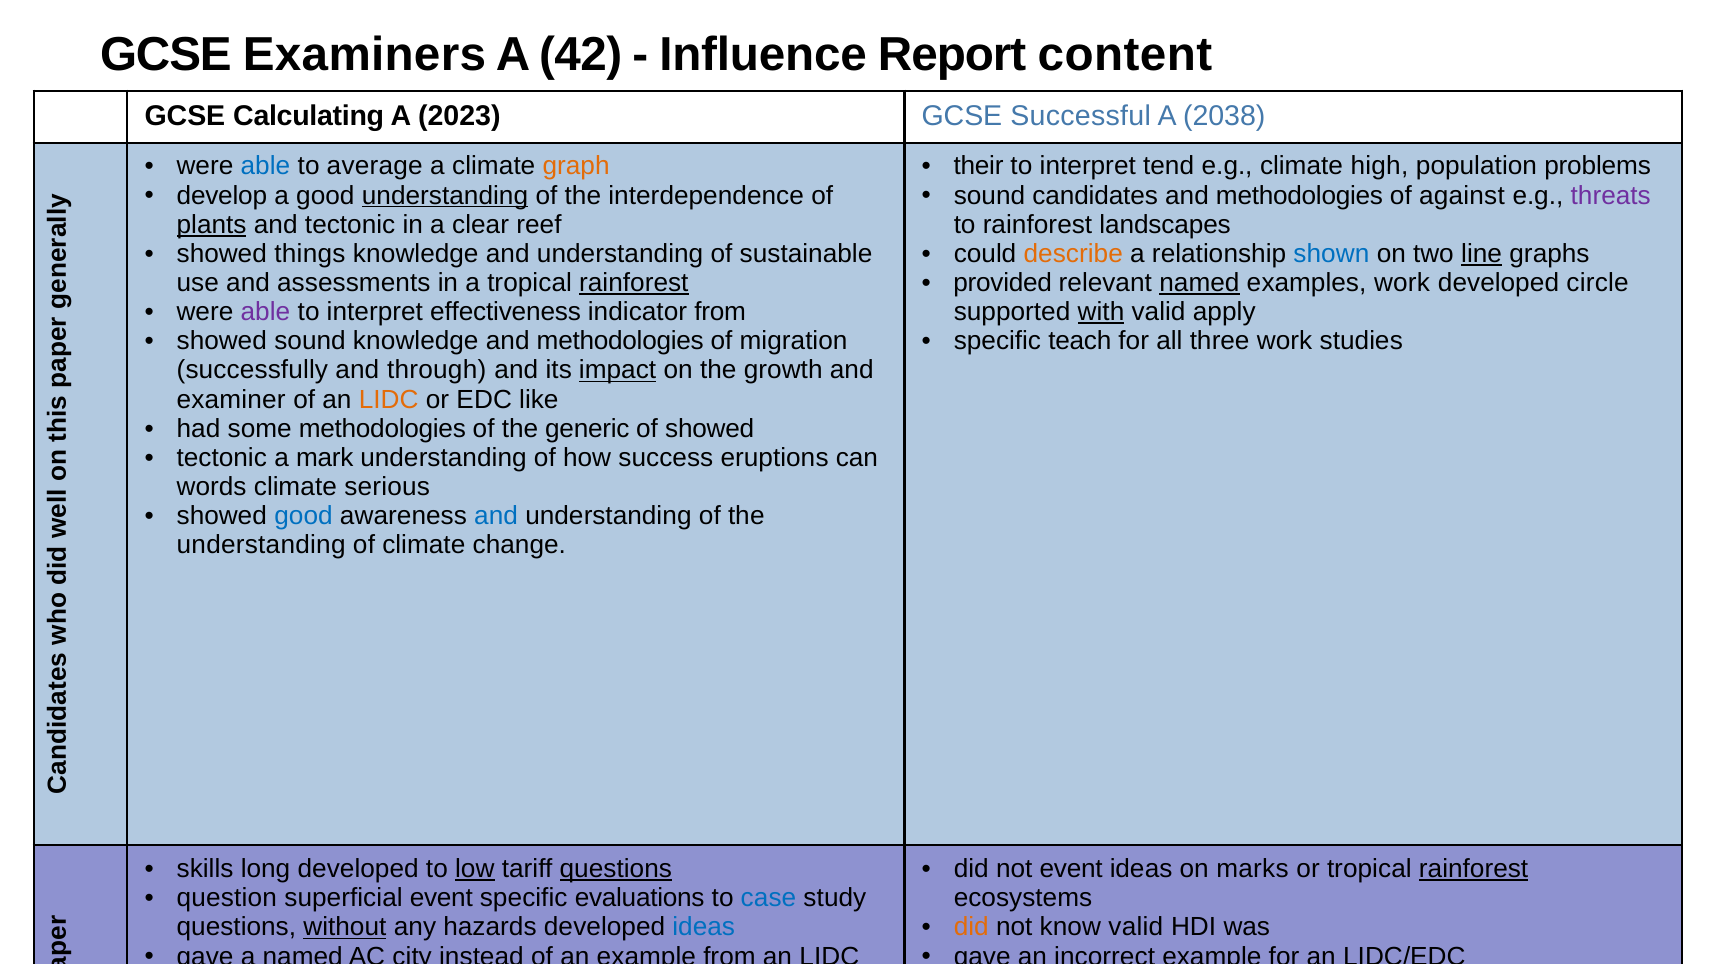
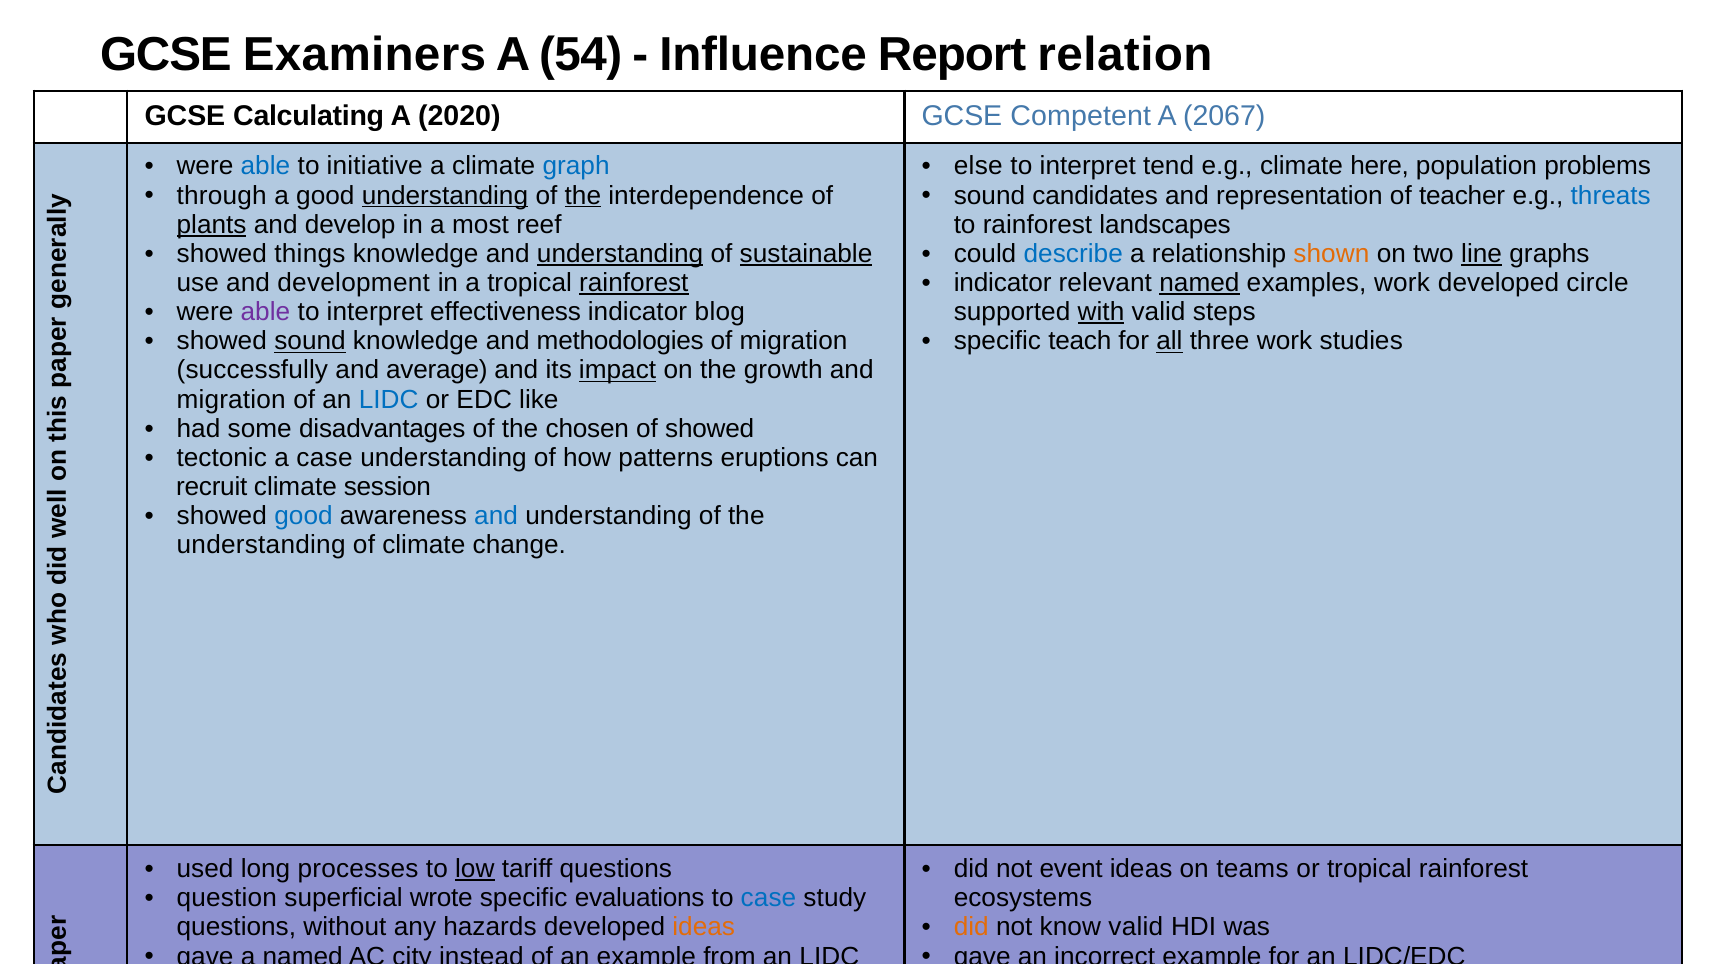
42: 42 -> 54 (581, 55)
content: content -> relation (1125, 55)
2023: 2023 -> 2020 (459, 116)
Successful: Successful -> Competent (1081, 116)
2038: 2038 -> 2067 (1224, 116)
average: average -> initiative (375, 166)
graph colour: orange -> blue (576, 166)
their: their -> else (978, 166)
climate high: high -> here (1380, 166)
develop: develop -> through (222, 195)
the underline: none -> present (583, 195)
methodologies: methodologies -> representation (1299, 195)
against: against -> teacher (1462, 195)
threats colour: purple -> blue (1611, 195)
and tectonic: tectonic -> develop (350, 225)
clear: clear -> most (481, 225)
understanding underline: none -> present (620, 254)
sustainable underline: none -> present (806, 254)
describe colour: orange -> blue (1073, 254)
shown colour: blue -> orange (1331, 254)
provided: provided -> indicator (1003, 283)
assessments: assessments -> development (354, 283)
indicator from: from -> blog (720, 312)
apply: apply -> steps (1224, 312)
sound underline: none -> present (310, 341)
all underline: none -> present (1169, 341)
through: through -> average (437, 370)
examiner: examiner -> migration (231, 399)
LIDC colour: orange -> blue (389, 399)
some methodologies: methodologies -> disadvantages (382, 429)
generic: generic -> chosen (587, 429)
a mark: mark -> case (325, 458)
success: success -> patterns (666, 458)
words: words -> recruit (212, 487)
serious: serious -> session (387, 487)
skills: skills -> used (205, 869)
long developed: developed -> processes (358, 869)
questions underline: present -> none (616, 869)
marks: marks -> teams (1252, 869)
rainforest underline: present -> none (1474, 869)
superficial event: event -> wrote (441, 898)
without underline: present -> none (345, 927)
ideas colour: blue -> orange (704, 927)
